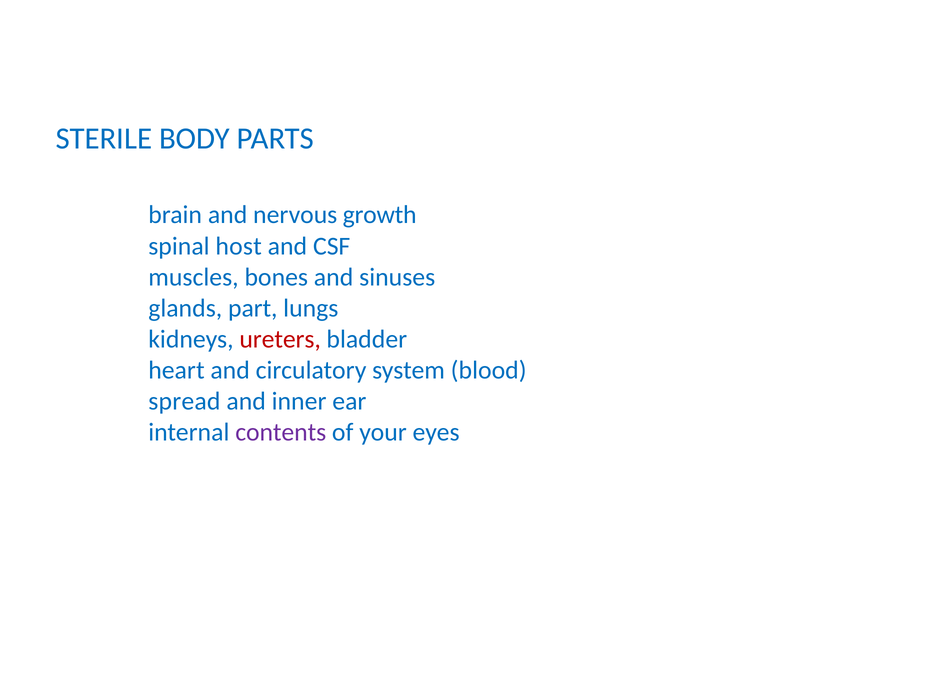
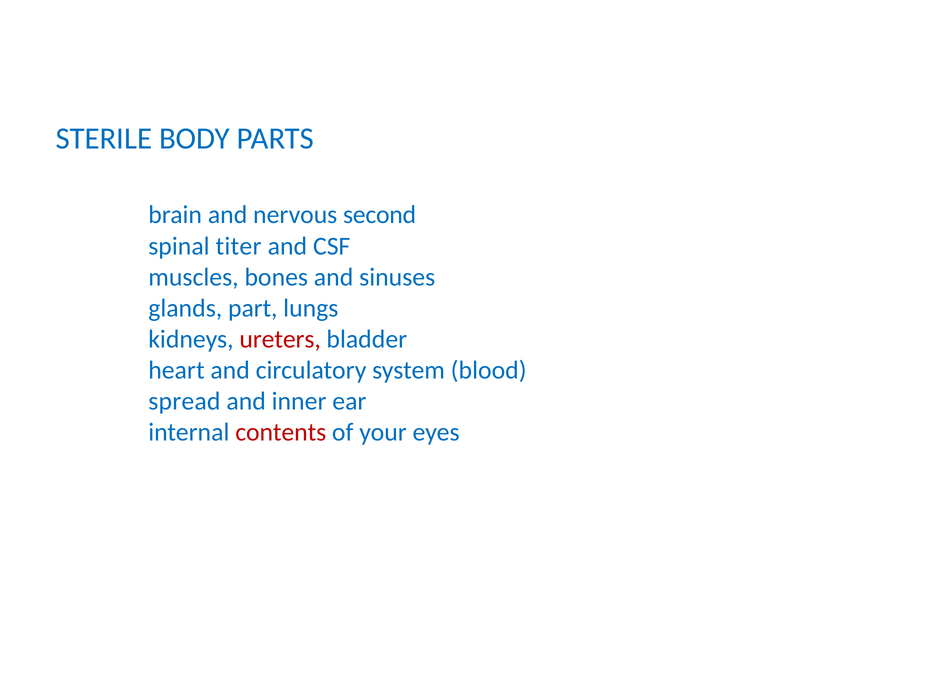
growth: growth -> second (380, 215)
host: host -> titer (239, 247)
contents colour: purple -> red (281, 432)
